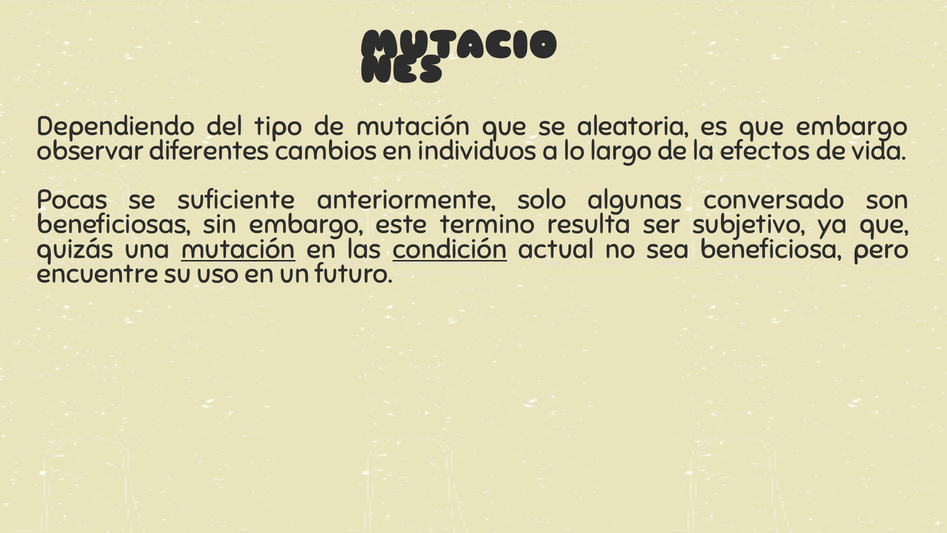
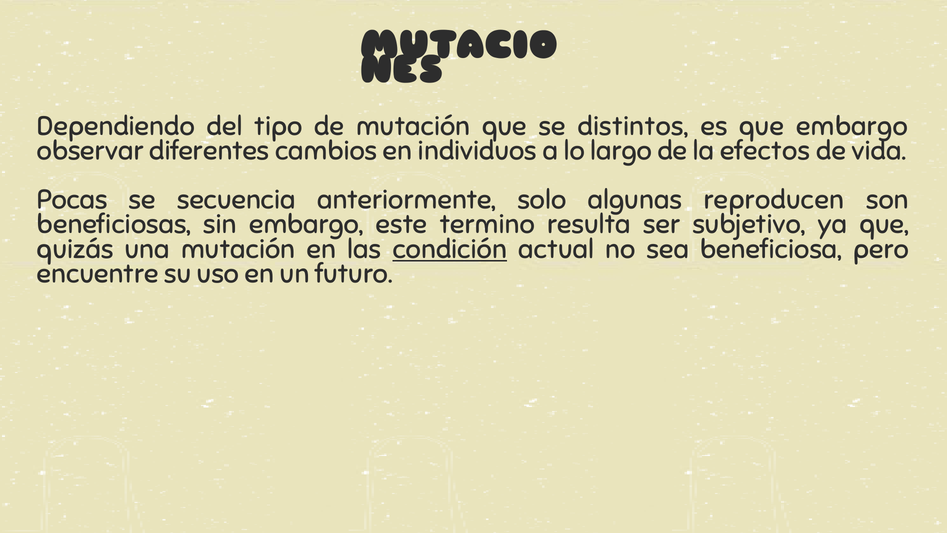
aleatoria: aleatoria -> distintos (633, 126)
suficiente: suficiente -> secuencia (236, 200)
conversado: conversado -> reproducen (774, 200)
mutación underline: present -> none (238, 249)
